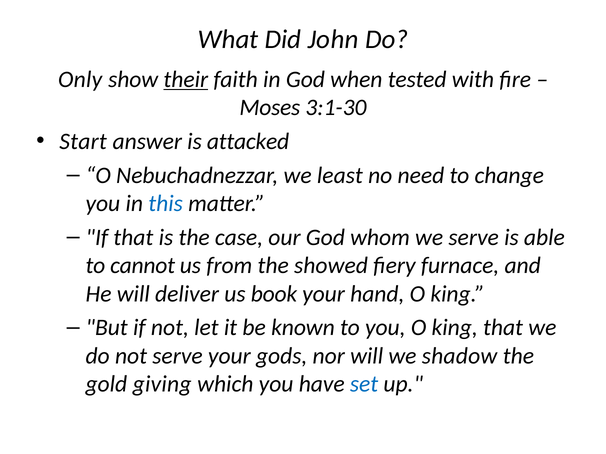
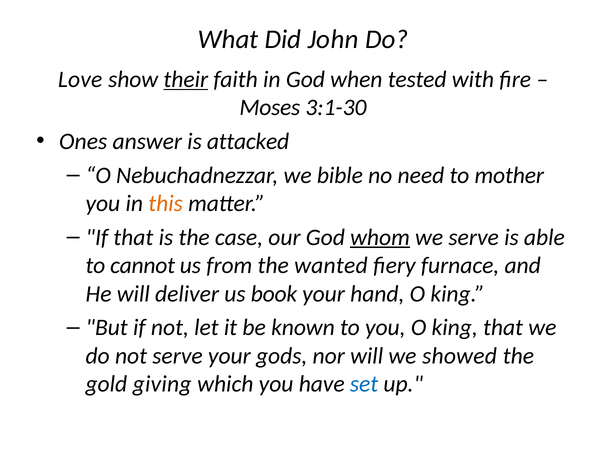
Only: Only -> Love (80, 79)
Start: Start -> Ones (83, 142)
least: least -> bible (340, 175)
change: change -> mother (509, 175)
this colour: blue -> orange (166, 204)
whom underline: none -> present (380, 238)
showed: showed -> wanted (331, 266)
shadow: shadow -> showed (460, 356)
